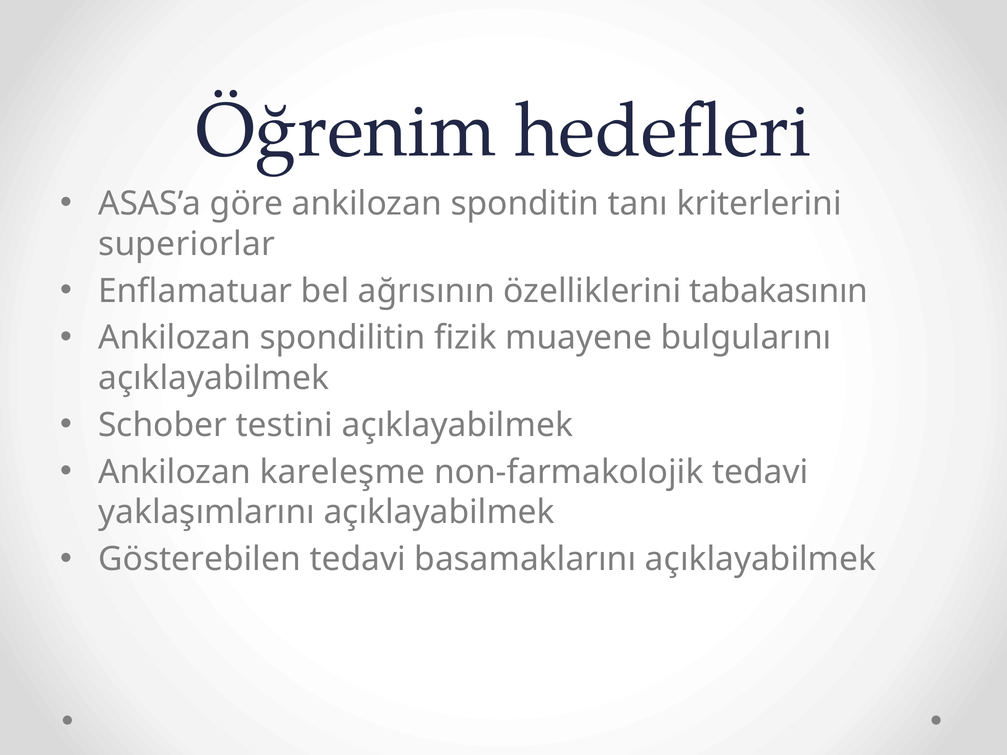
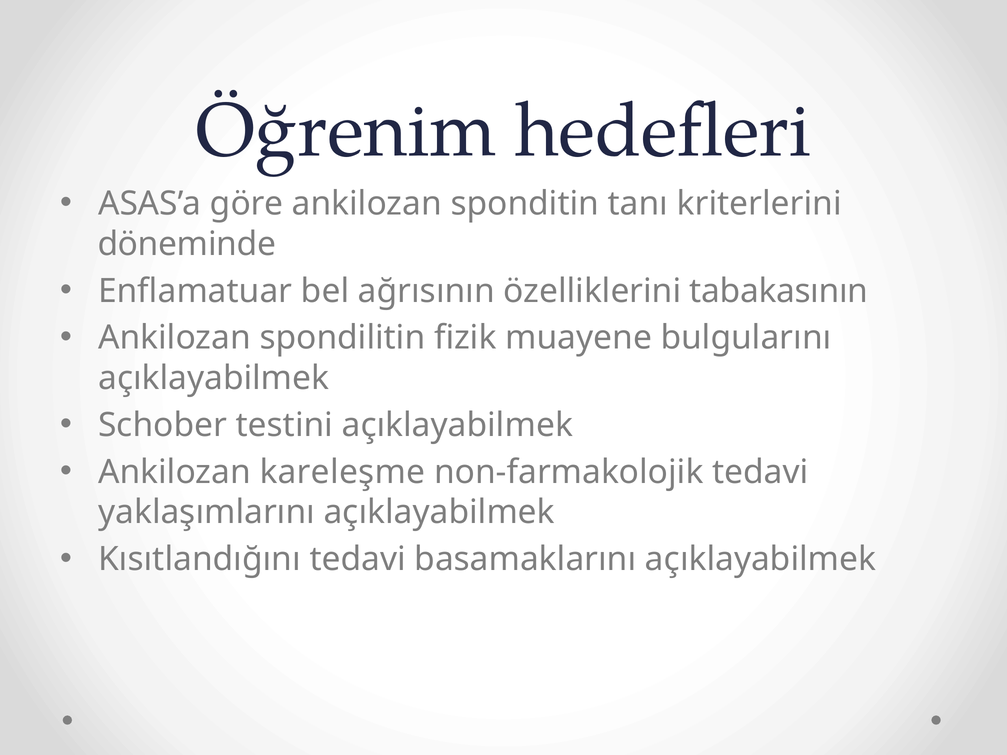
superiorlar: superiorlar -> döneminde (187, 244)
Gösterebilen: Gösterebilen -> Kısıtlandığını (200, 559)
